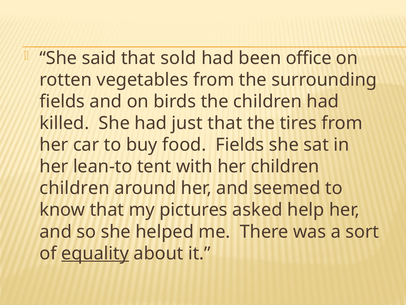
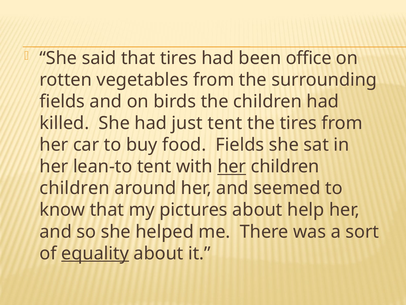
that sold: sold -> tires (179, 58)
just that: that -> tent (225, 123)
her underline: none -> present (232, 166)
pictures asked: asked -> about (257, 210)
